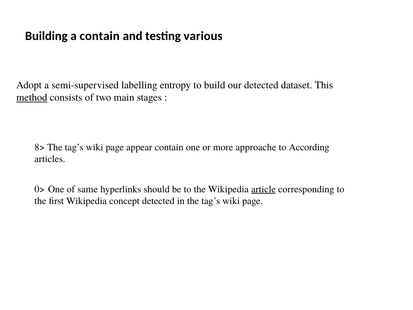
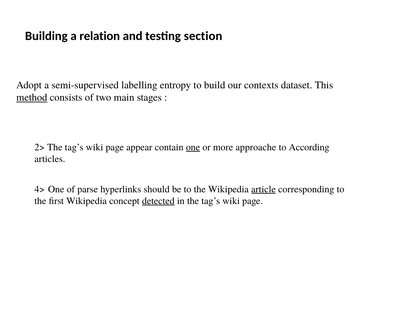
a contain: contain -> relation (100, 36)
various: various -> section (203, 36)
our detected: detected -> contexts (261, 85)
8>: 8> -> 2> (40, 147)
one underline: none -> present (193, 147)
0>: 0> -> 4> (40, 189)
same: same -> parse (88, 189)
detected underline: none -> present (158, 201)
